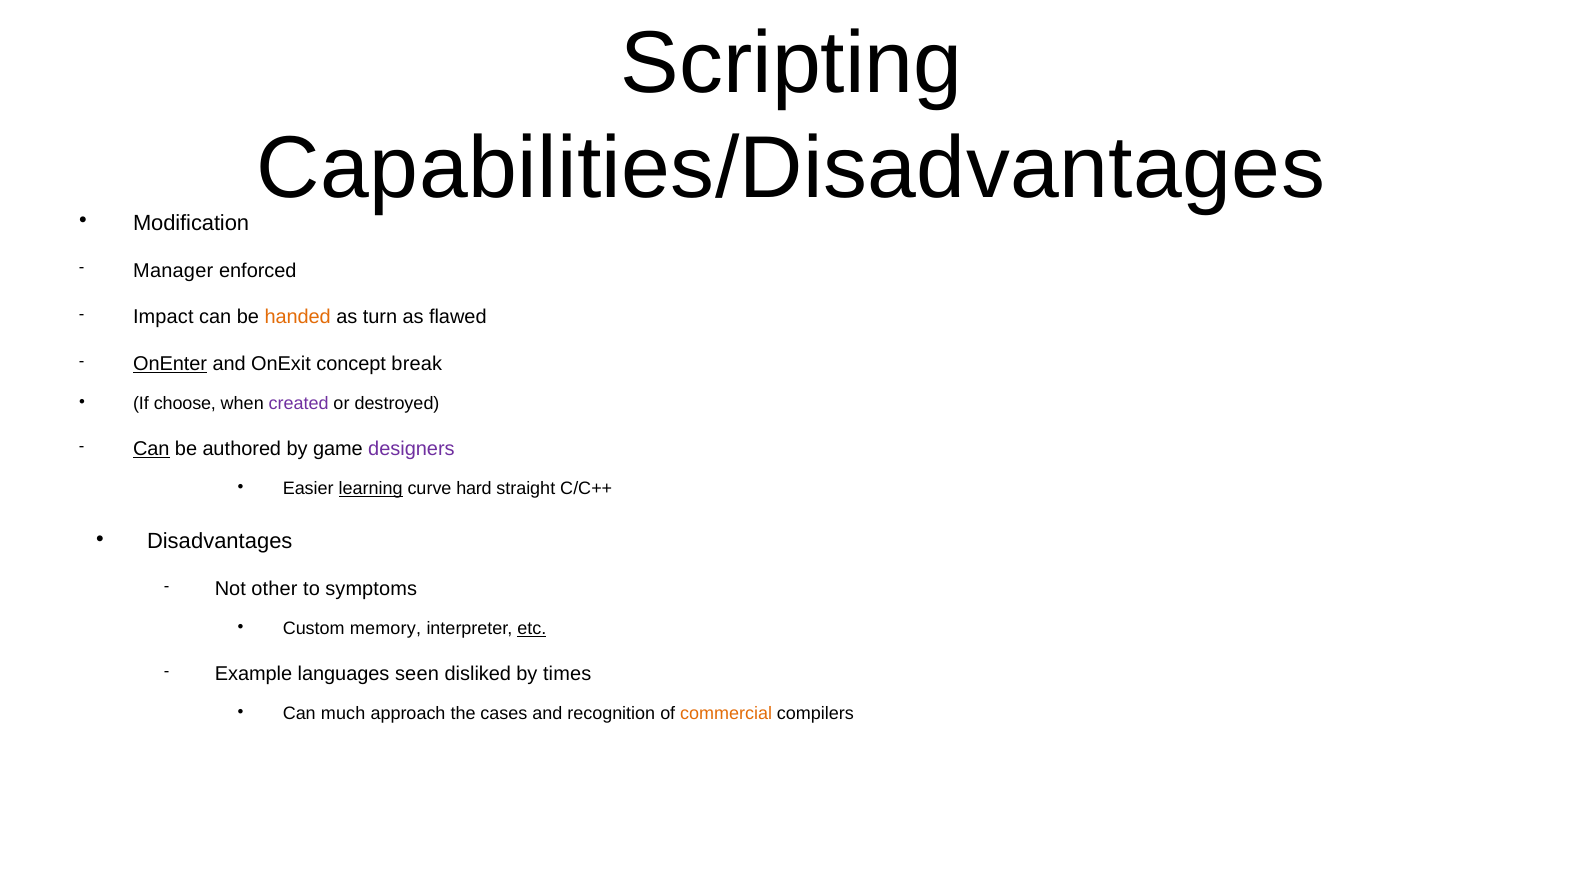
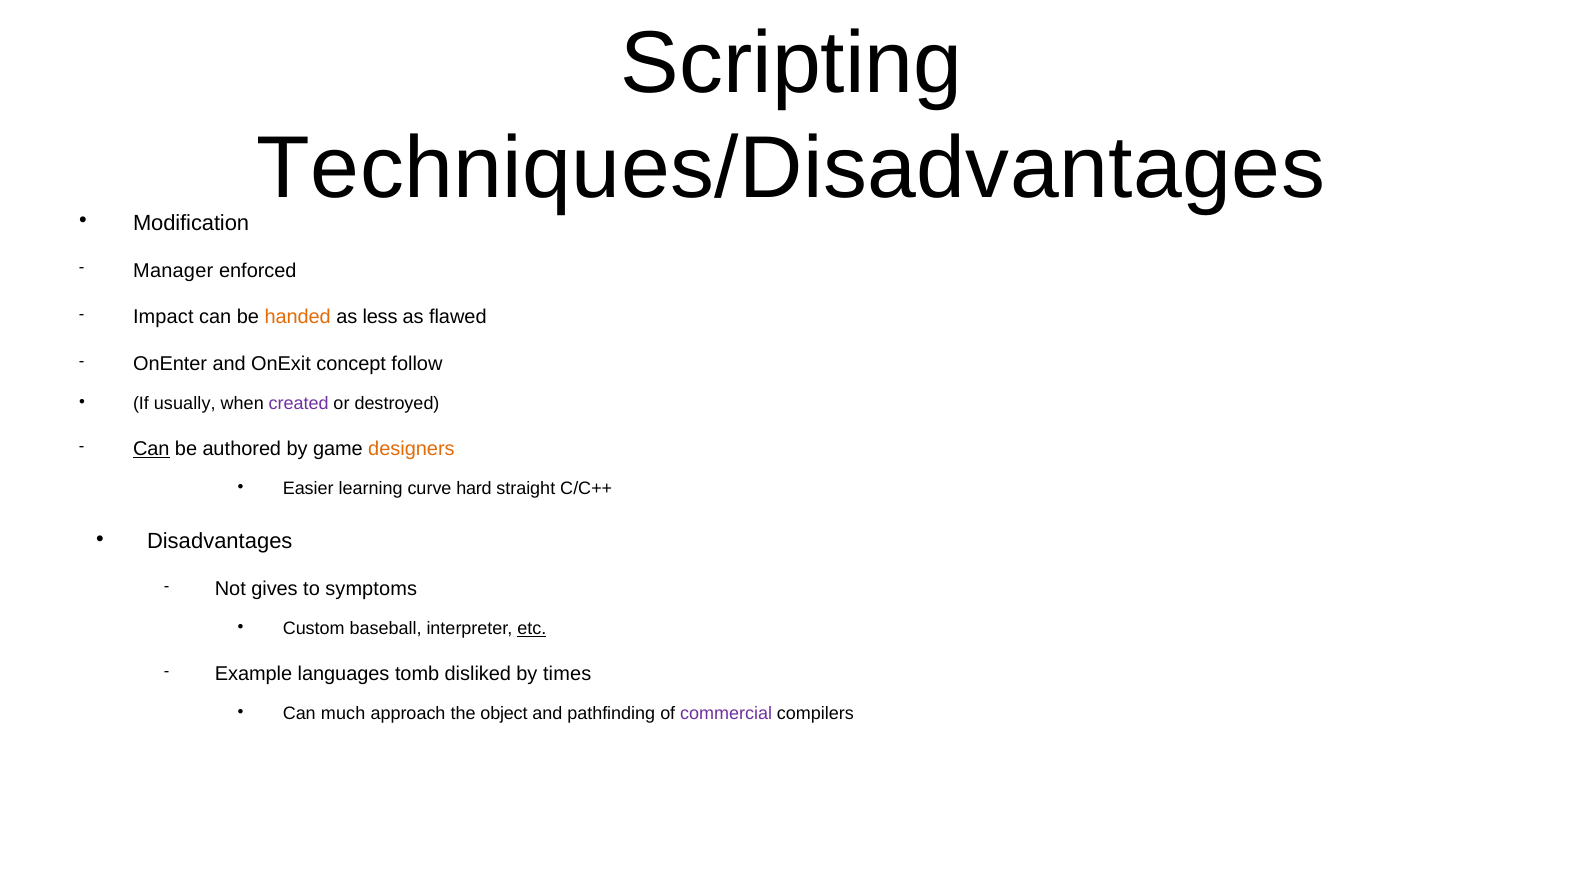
Capabilities/Disadvantages: Capabilities/Disadvantages -> Techniques/Disadvantages (791, 169)
turn: turn -> less (380, 317)
OnEnter underline: present -> none (170, 364)
break: break -> follow (417, 364)
choose: choose -> usually (185, 404)
designers colour: purple -> orange (411, 449)
learning underline: present -> none (371, 489)
other: other -> gives (275, 589)
memory: memory -> baseball (386, 629)
seen: seen -> tomb (417, 674)
cases: cases -> object (504, 714)
recognition: recognition -> pathfinding (611, 714)
commercial colour: orange -> purple (726, 714)
